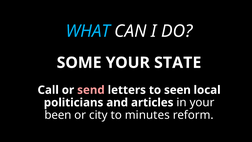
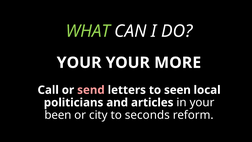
WHAT colour: light blue -> light green (88, 31)
SOME: SOME -> YOUR (79, 63)
STATE: STATE -> MORE (178, 63)
minutes: minutes -> seconds (147, 115)
